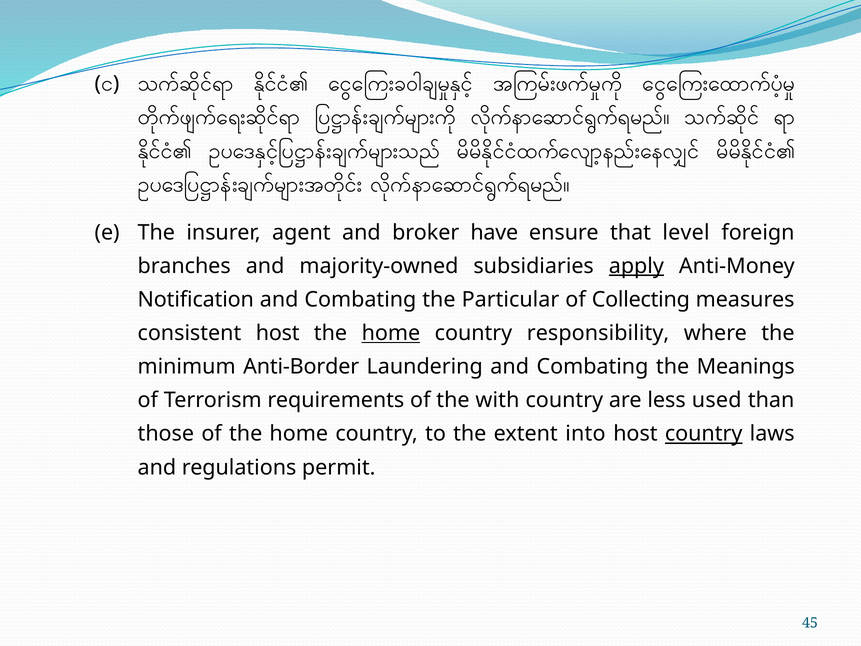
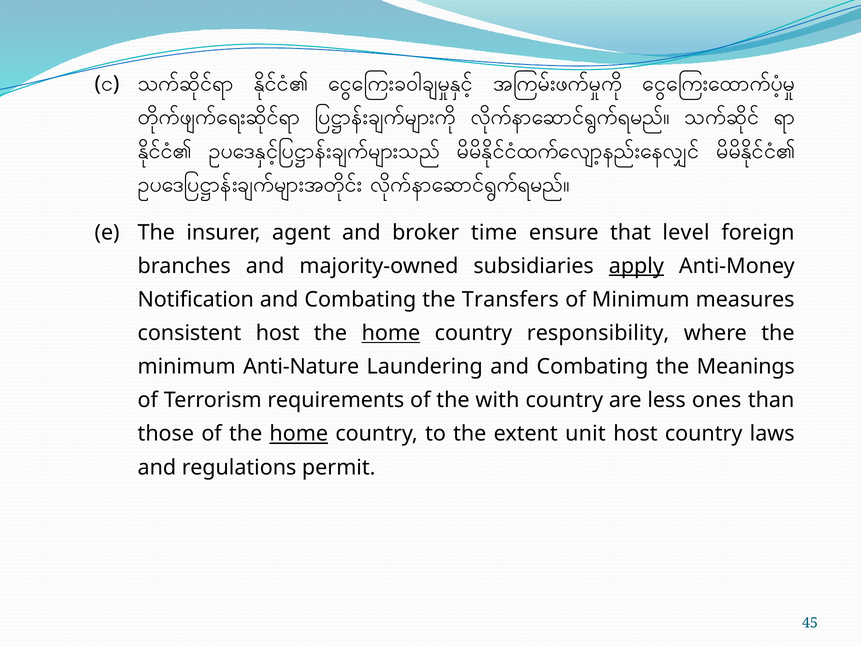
have: have -> time (494, 232)
Particular: Particular -> Transfers (510, 299)
of Collecting: Collecting -> Minimum (641, 299)
Anti-Border: Anti-Border -> Anti-Nature (301, 367)
used: used -> ones (717, 400)
home underline: none -> present (299, 434)
into: into -> unit (585, 434)
country underline: present -> none (704, 434)
